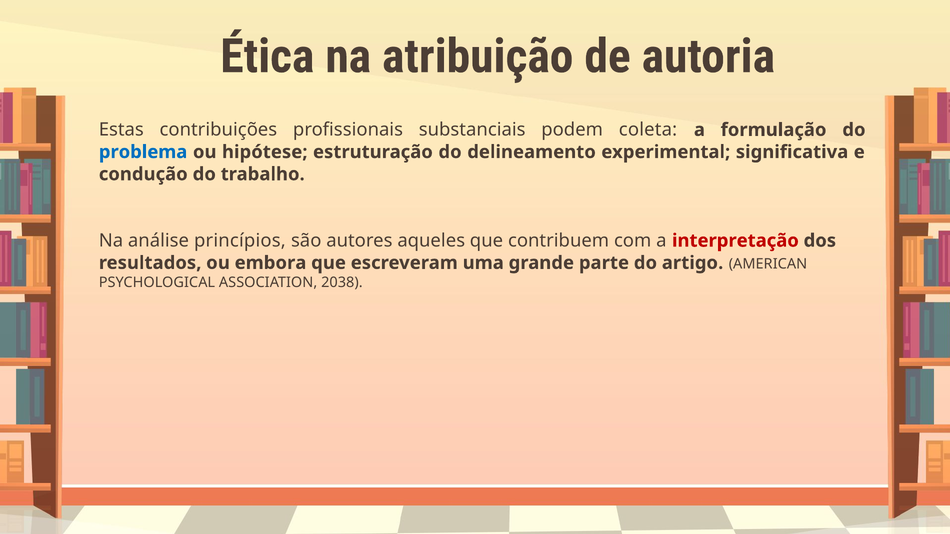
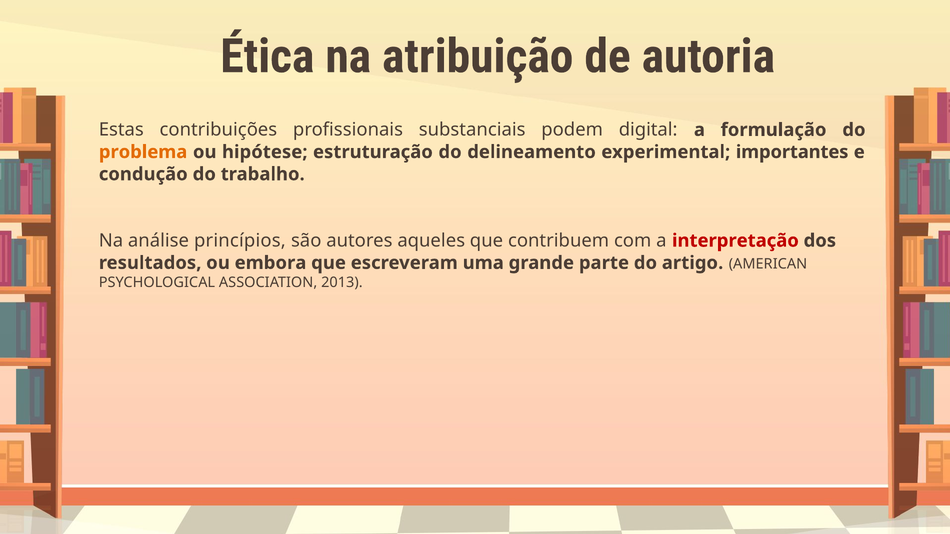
coleta: coleta -> digital (648, 130)
problema colour: blue -> orange (143, 152)
significativa: significativa -> importantes (792, 152)
2038: 2038 -> 2013 (342, 283)
